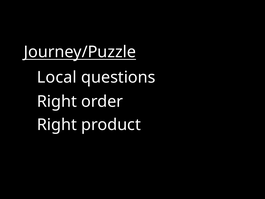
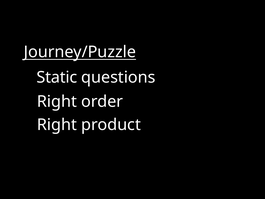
Local: Local -> Static (57, 77)
